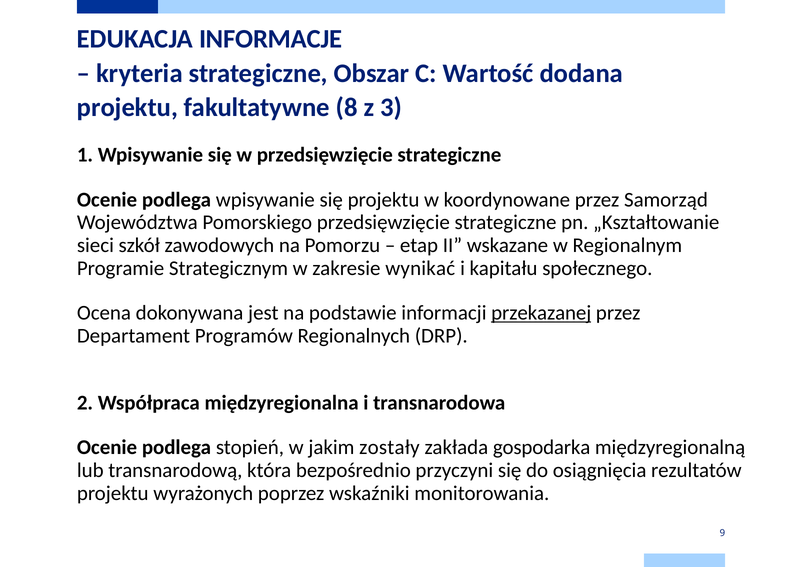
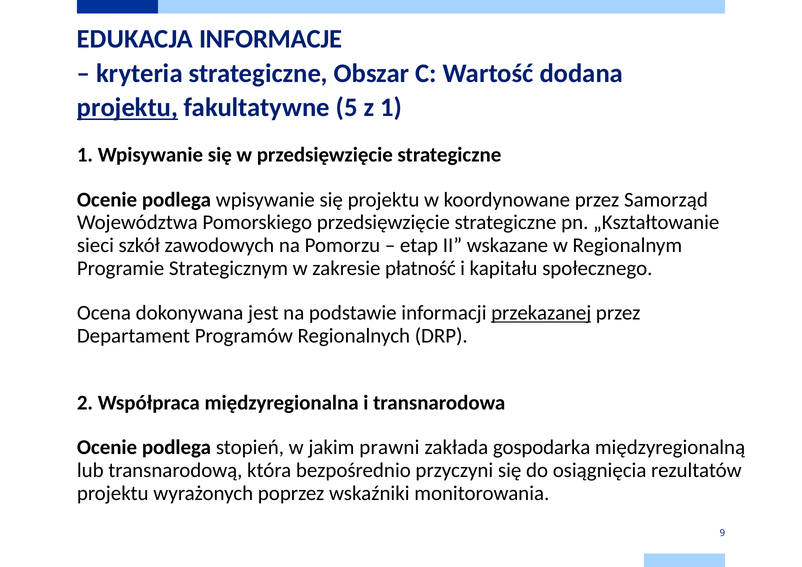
projektu underline: none -> present (127, 108)
8: 8 -> 5 (347, 108)
z 3: 3 -> 1 (391, 108)
wynikać: wynikać -> płatność (420, 268)
zostały: zostały -> prawni (389, 448)
